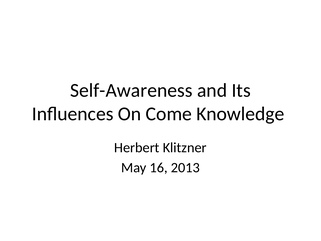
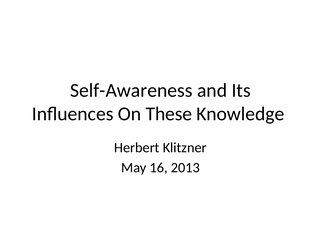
Come: Come -> These (169, 114)
